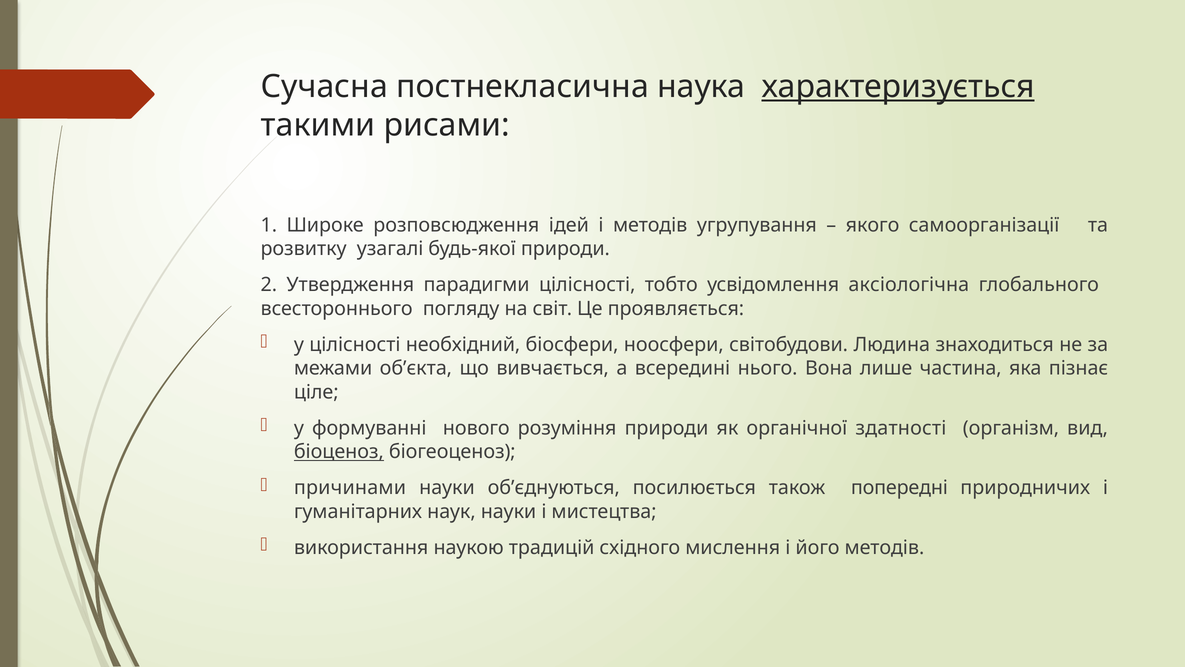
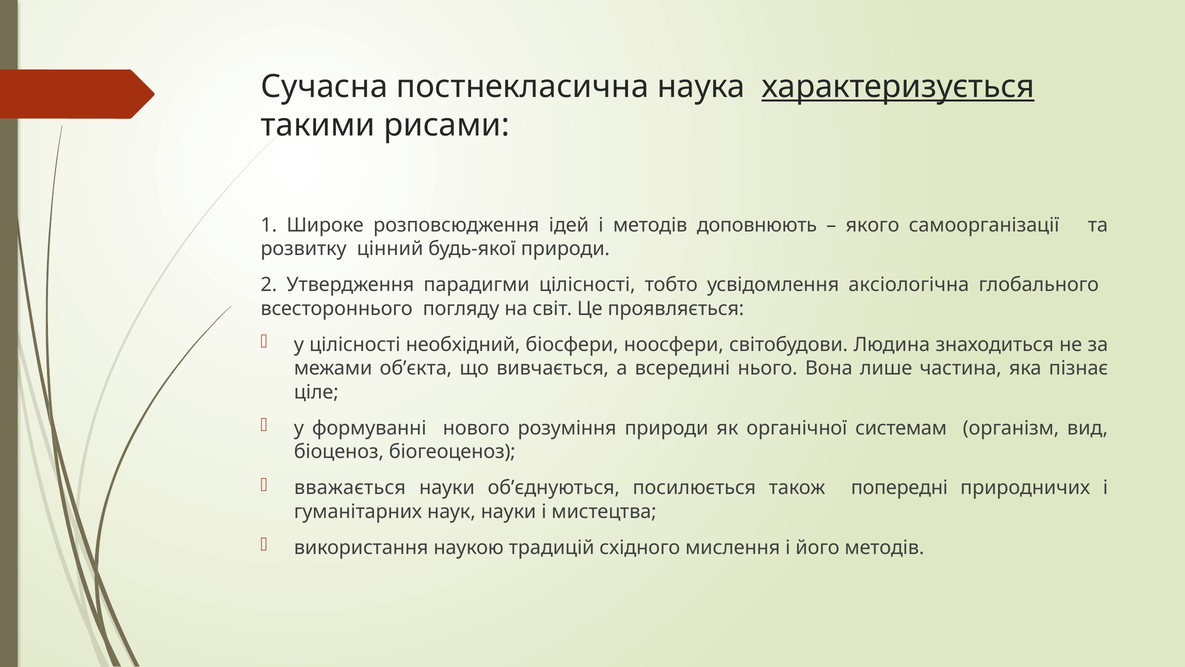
угрупування: угрупування -> доповнюють (757, 225)
узагалі: узагалі -> цінний (390, 249)
здатності: здатності -> системам (901, 428)
біоценоз underline: present -> none (339, 452)
причинами: причинами -> вважається (350, 488)
